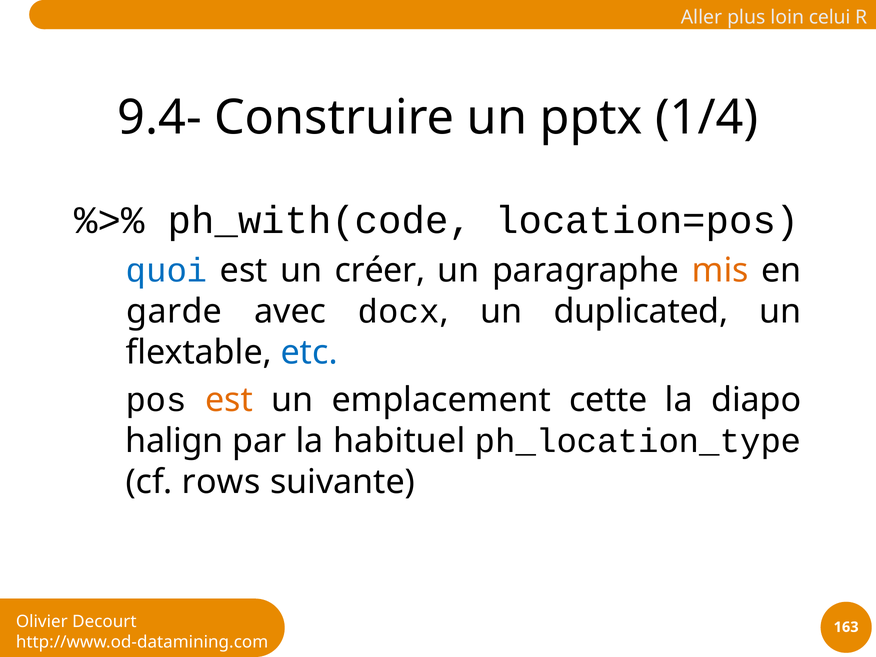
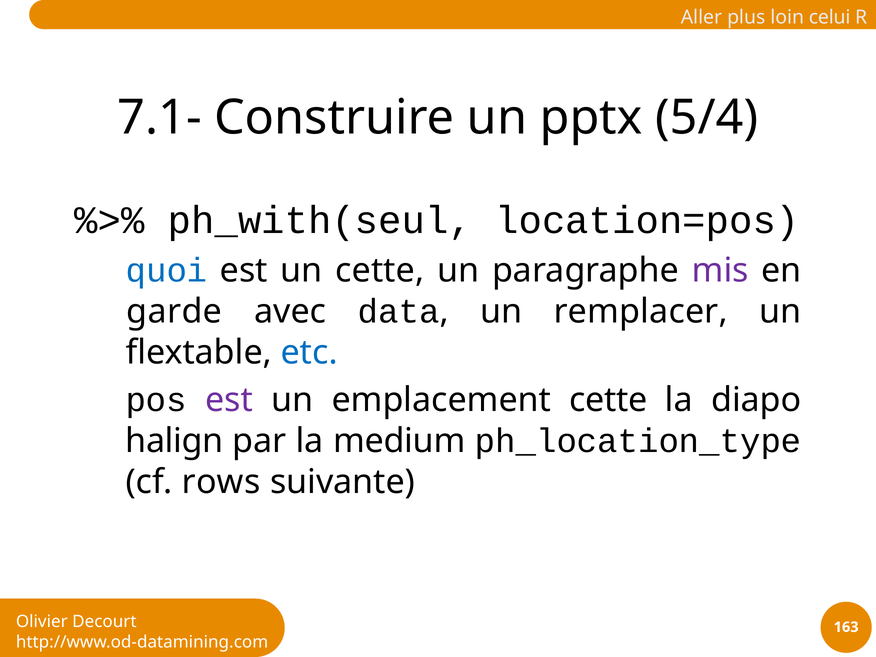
9.4-: 9.4- -> 7.1- (160, 118)
1/4: 1/4 -> 5/4 (707, 118)
ph_with(code: ph_with(code -> ph_with(seul (320, 220)
un créer: créer -> cette (380, 271)
mis colour: orange -> purple (720, 271)
docx: docx -> data (399, 311)
duplicated: duplicated -> remplacer (641, 311)
est colour: orange -> purple (229, 400)
habituel: habituel -> medium (399, 441)
